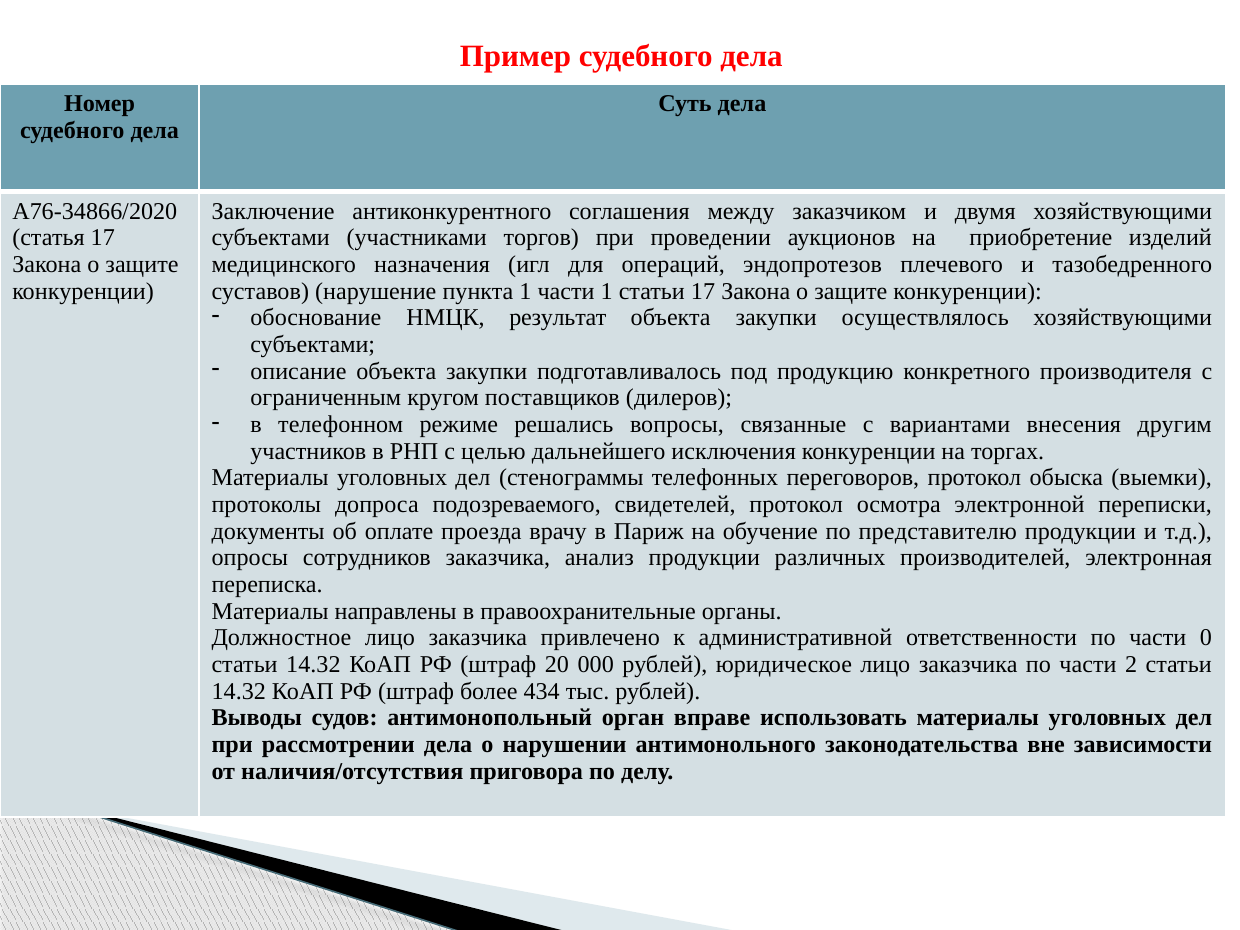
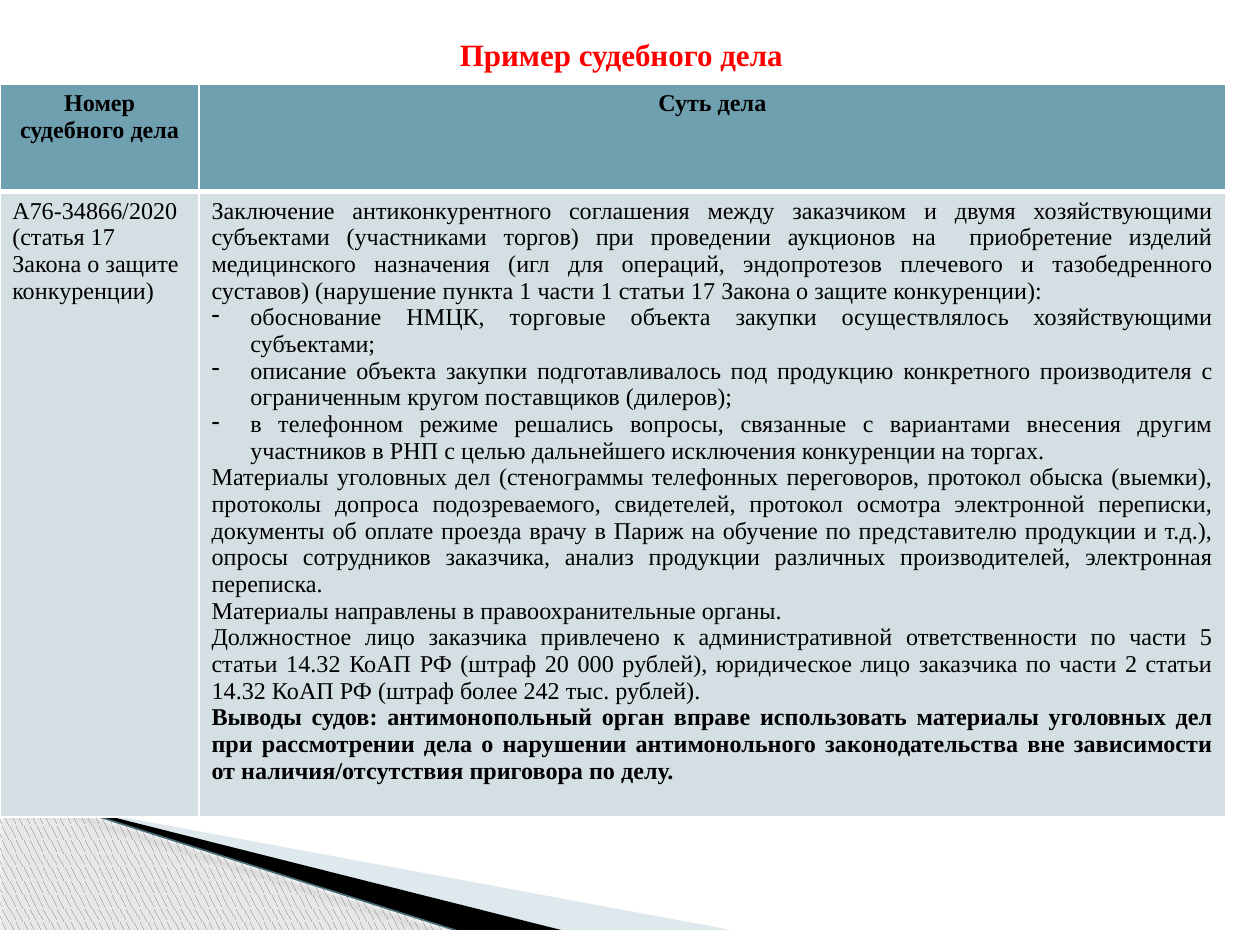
результат: результат -> торговые (558, 318)
0: 0 -> 5 (1206, 638)
434: 434 -> 242 (542, 691)
